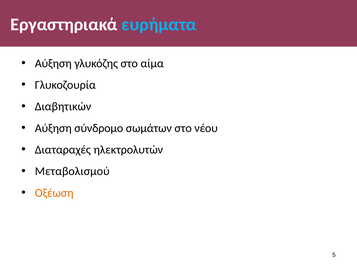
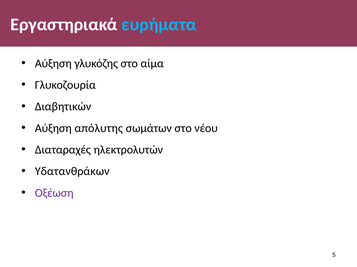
σύνδρομο: σύνδρομο -> απόλυτης (99, 128)
Μεταβολισμού: Μεταβολισμού -> Υδατανθράκων (72, 172)
Οξέωση colour: orange -> purple (54, 193)
